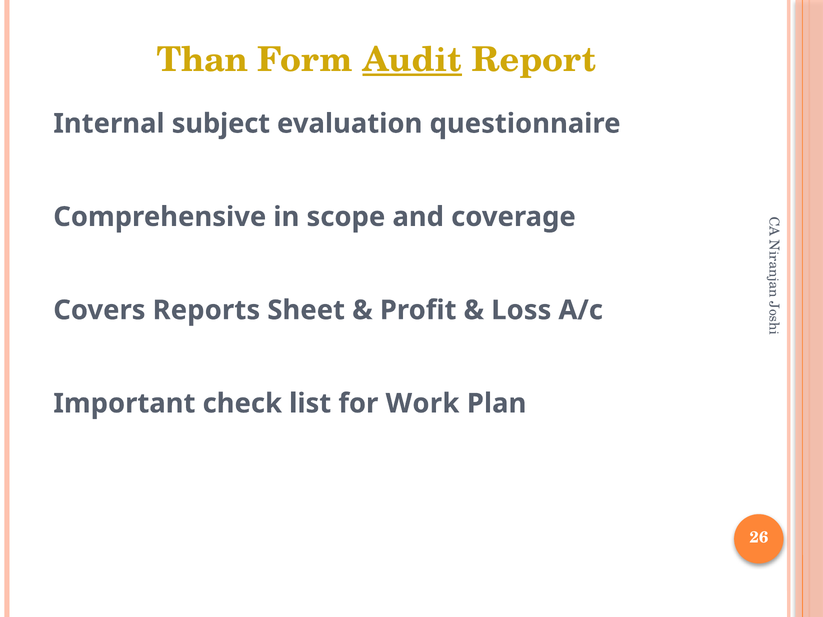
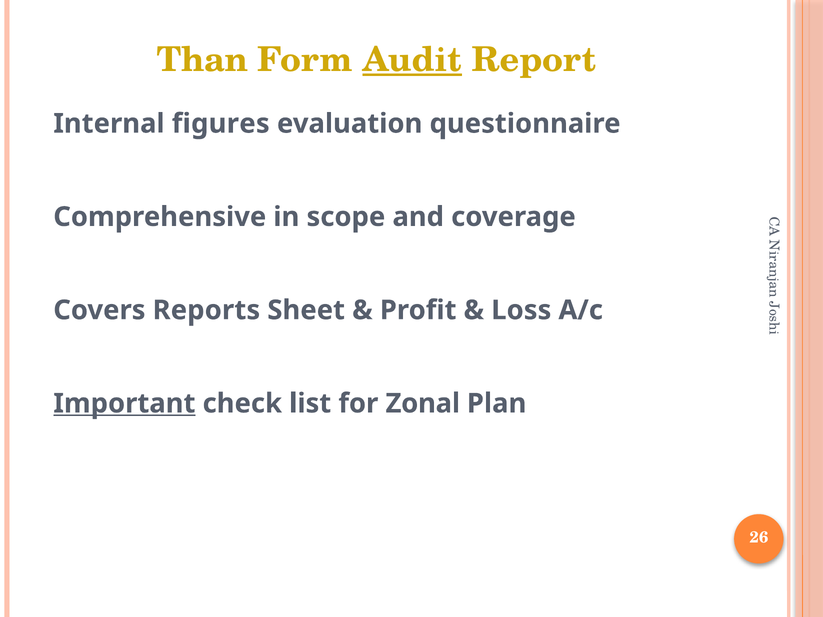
subject: subject -> figures (221, 124)
Important underline: none -> present (124, 404)
Work: Work -> Zonal (423, 404)
